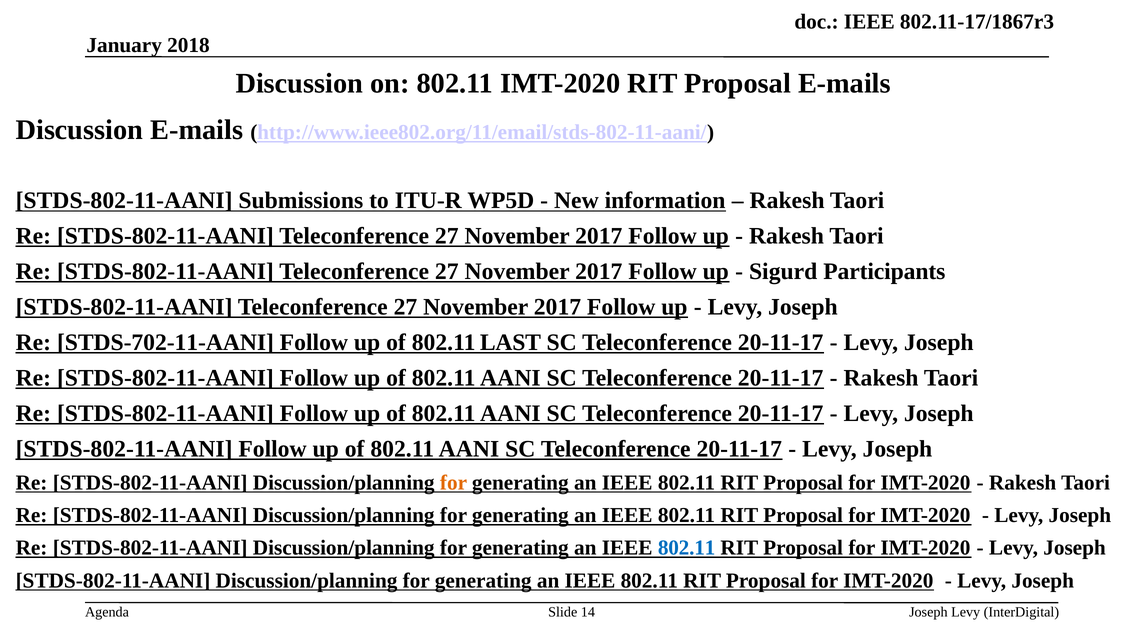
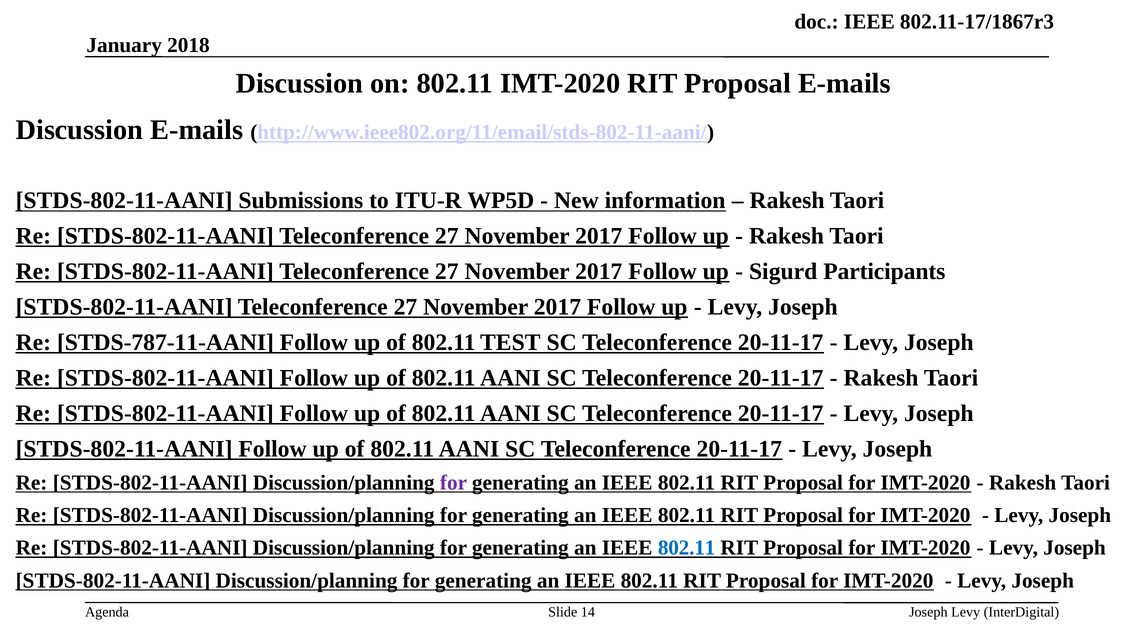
STDS-702-11-AANI: STDS-702-11-AANI -> STDS-787-11-AANI (165, 342)
LAST: LAST -> TEST (510, 342)
for colour: orange -> purple (453, 483)
